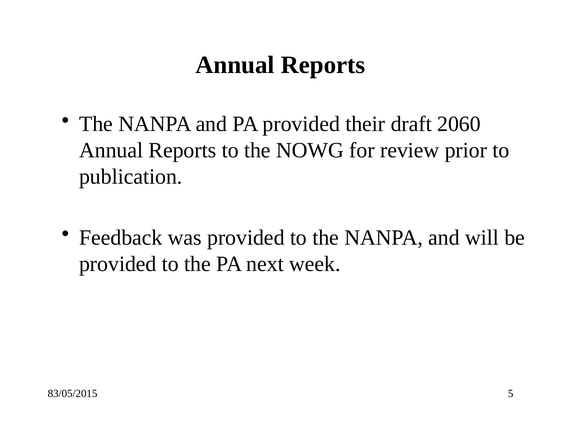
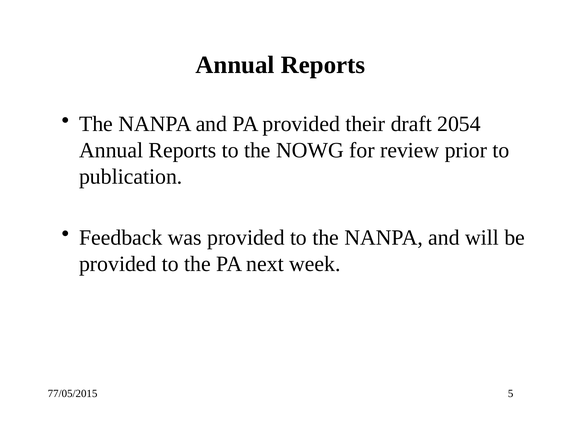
2060: 2060 -> 2054 (459, 124)
83/05/2015: 83/05/2015 -> 77/05/2015 (73, 393)
